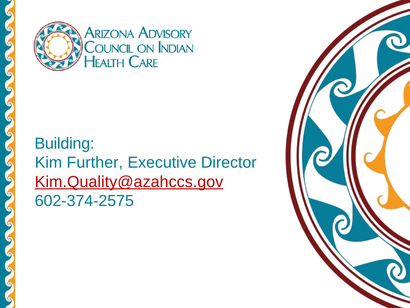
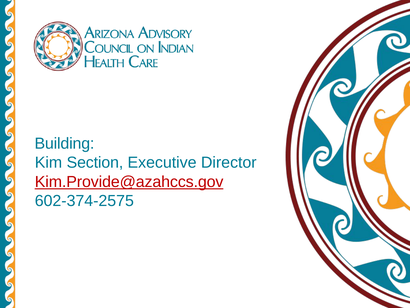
Further: Further -> Section (95, 162)
Kim.Quality@azahccs.gov: Kim.Quality@azahccs.gov -> Kim.Provide@azahccs.gov (129, 182)
